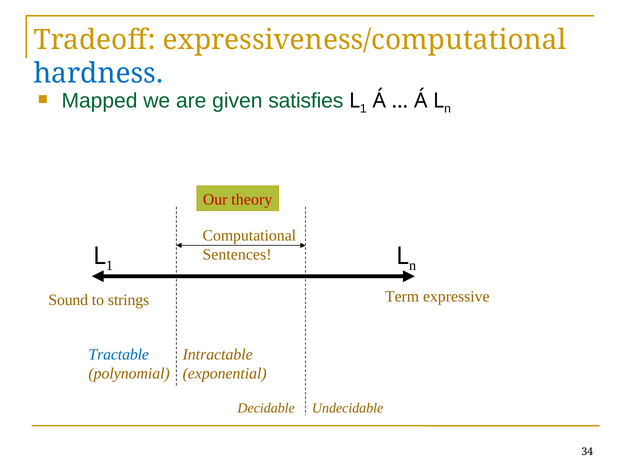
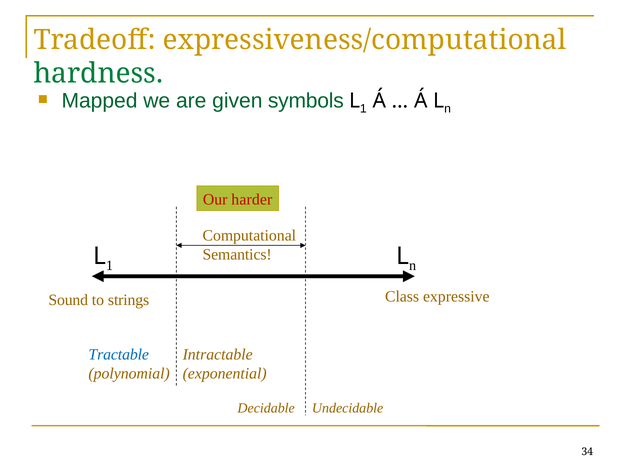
hardness colour: blue -> green (98, 74)
satisfies: satisfies -> symbols (306, 101)
theory: theory -> harder (252, 199)
Sentences: Sentences -> Semantics (237, 255)
Term: Term -> Class (402, 297)
